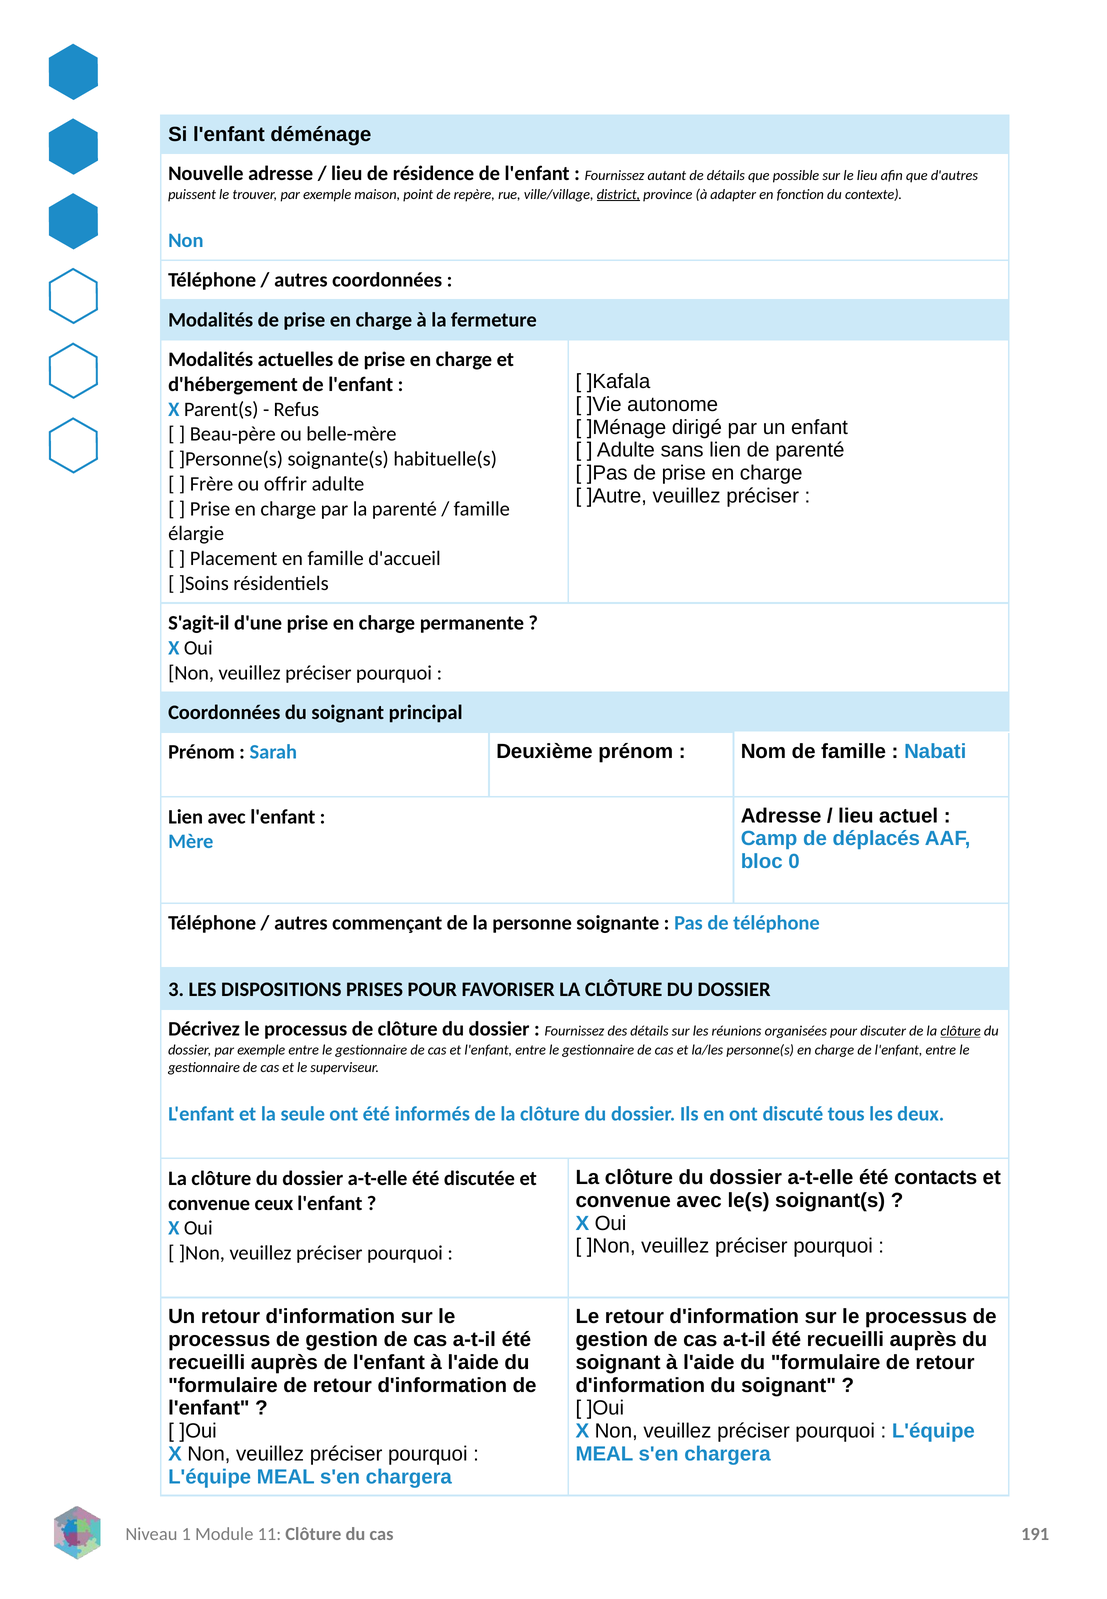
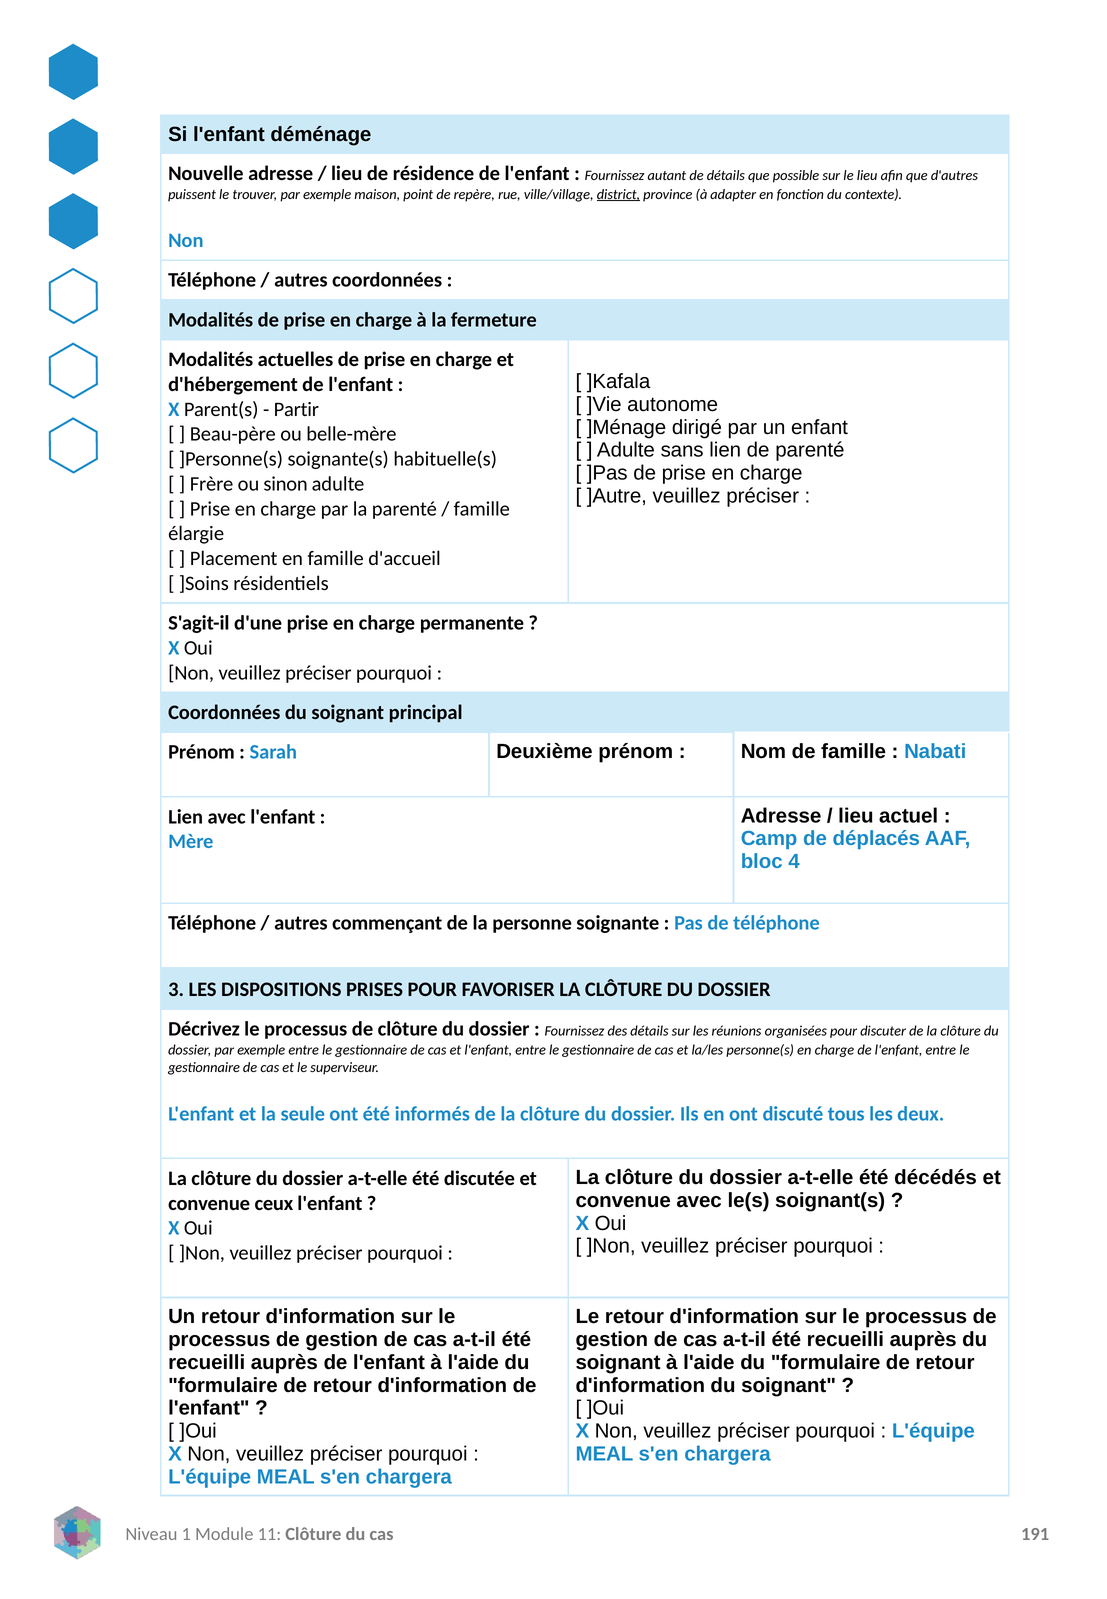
Refus: Refus -> Partir (296, 409)
offrir: offrir -> sinon (286, 484)
0: 0 -> 4 (794, 862)
clôture underline: present -> none (961, 1031)
contacts: contacts -> décédés (936, 1177)
